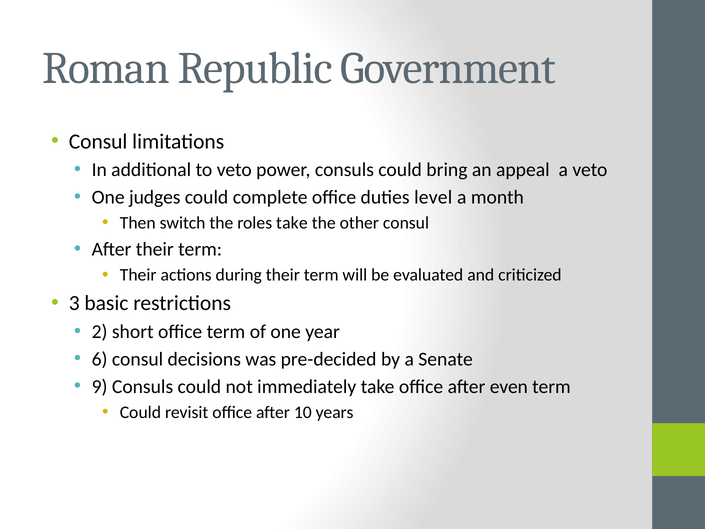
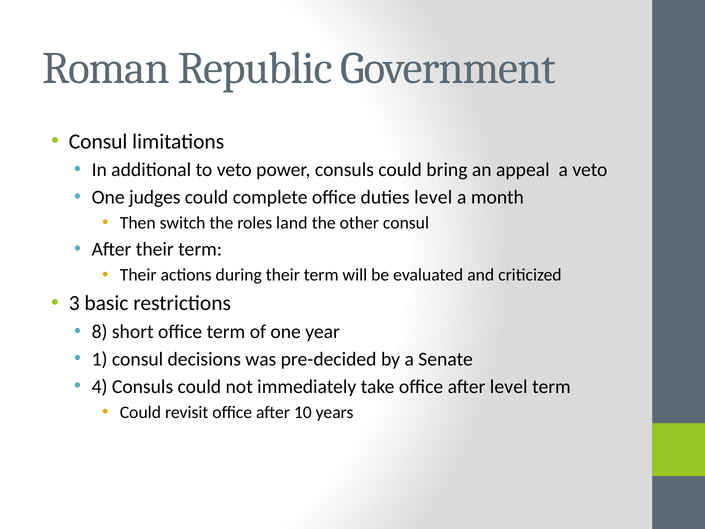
roles take: take -> land (292, 223)
2: 2 -> 8 (100, 332)
6: 6 -> 1 (100, 359)
9: 9 -> 4 (100, 386)
after even: even -> level (509, 386)
